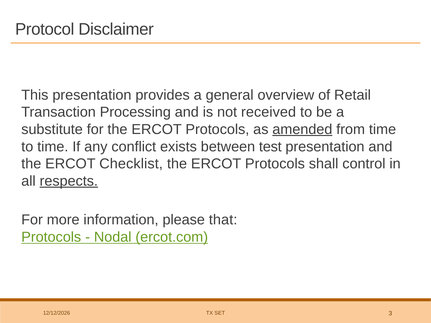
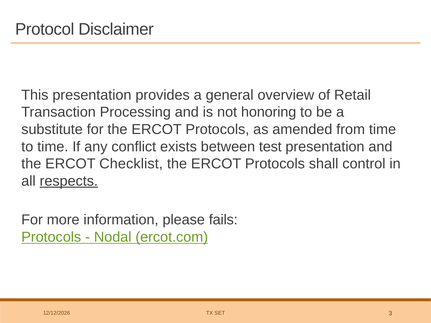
received: received -> honoring (269, 112)
amended underline: present -> none (302, 129)
that: that -> fails (223, 220)
